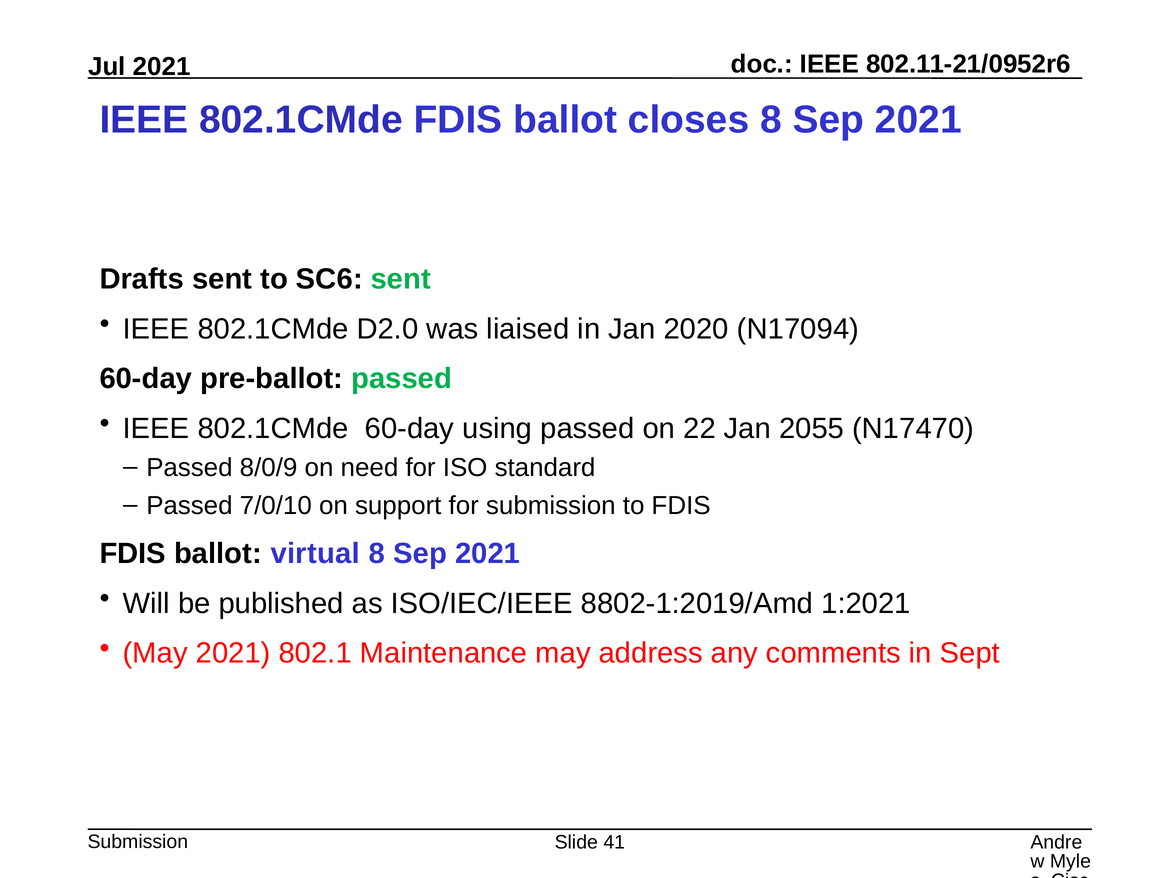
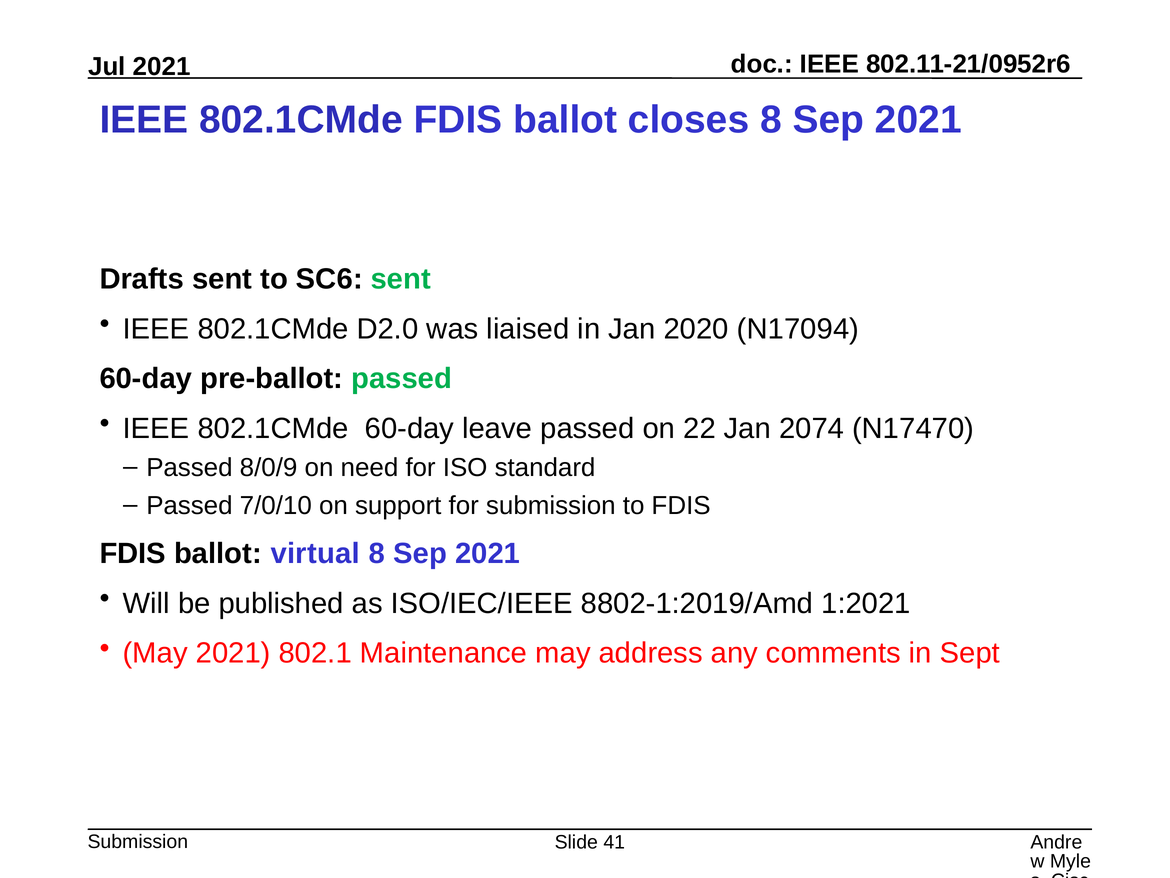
using: using -> leave (497, 428)
2055: 2055 -> 2074 (812, 428)
